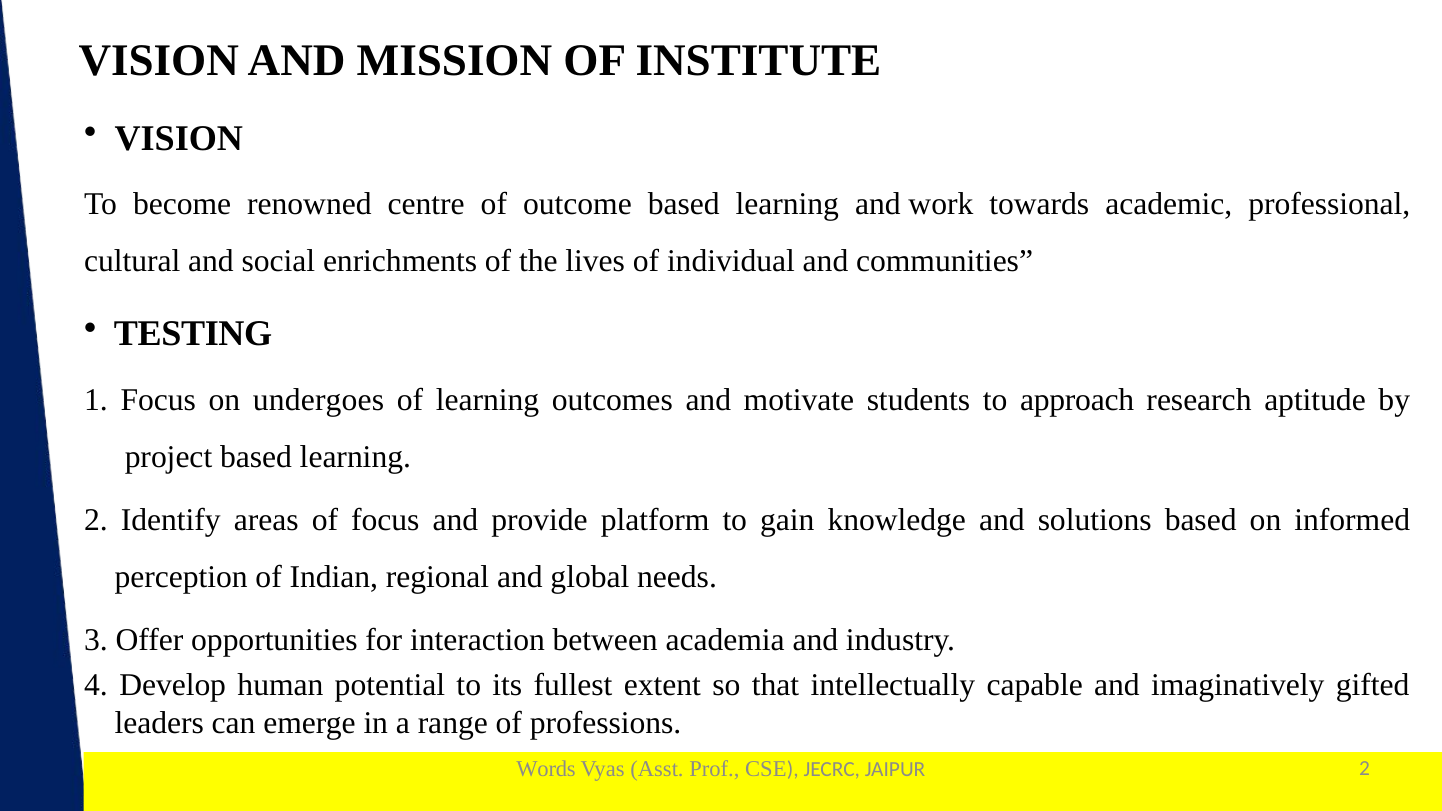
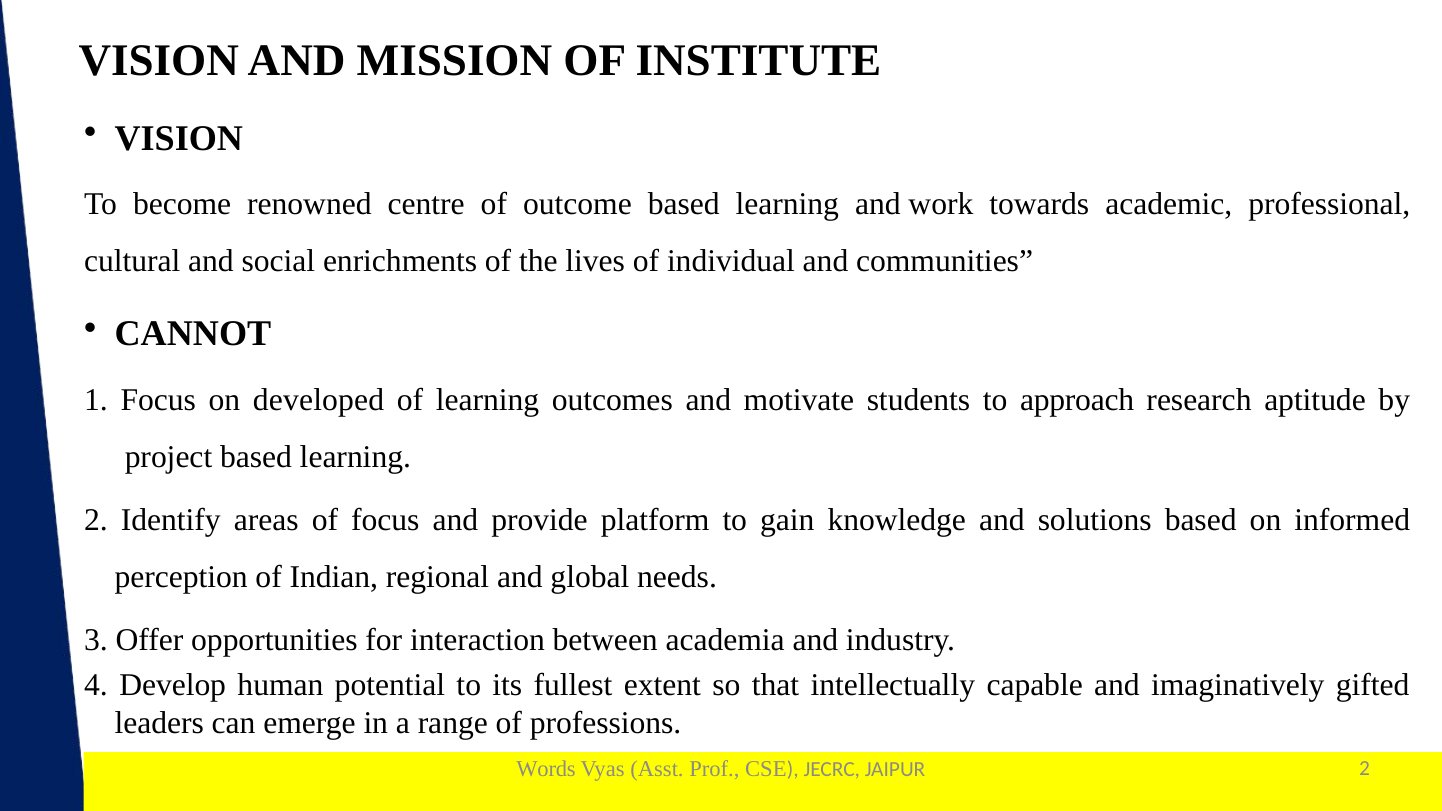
TESTING: TESTING -> CANNOT (193, 334)
undergoes: undergoes -> developed (319, 400)
